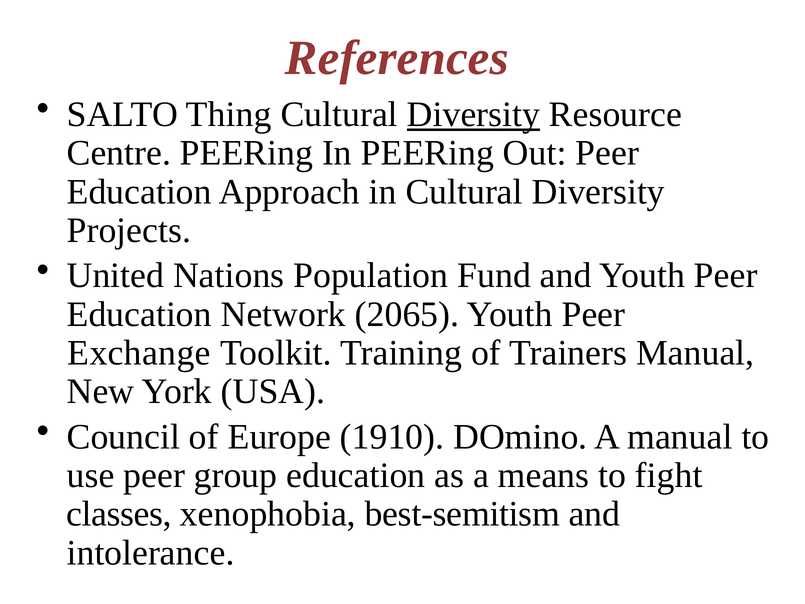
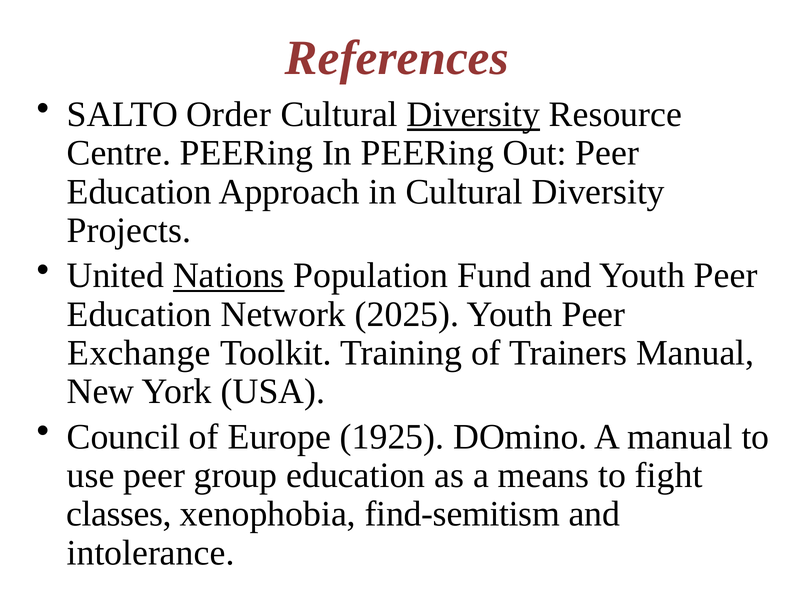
Thing: Thing -> Order (229, 114)
Nations underline: none -> present (229, 275)
2065: 2065 -> 2025 (407, 314)
1910: 1910 -> 1925 (392, 437)
best-semitism: best-semitism -> find-semitism (462, 514)
